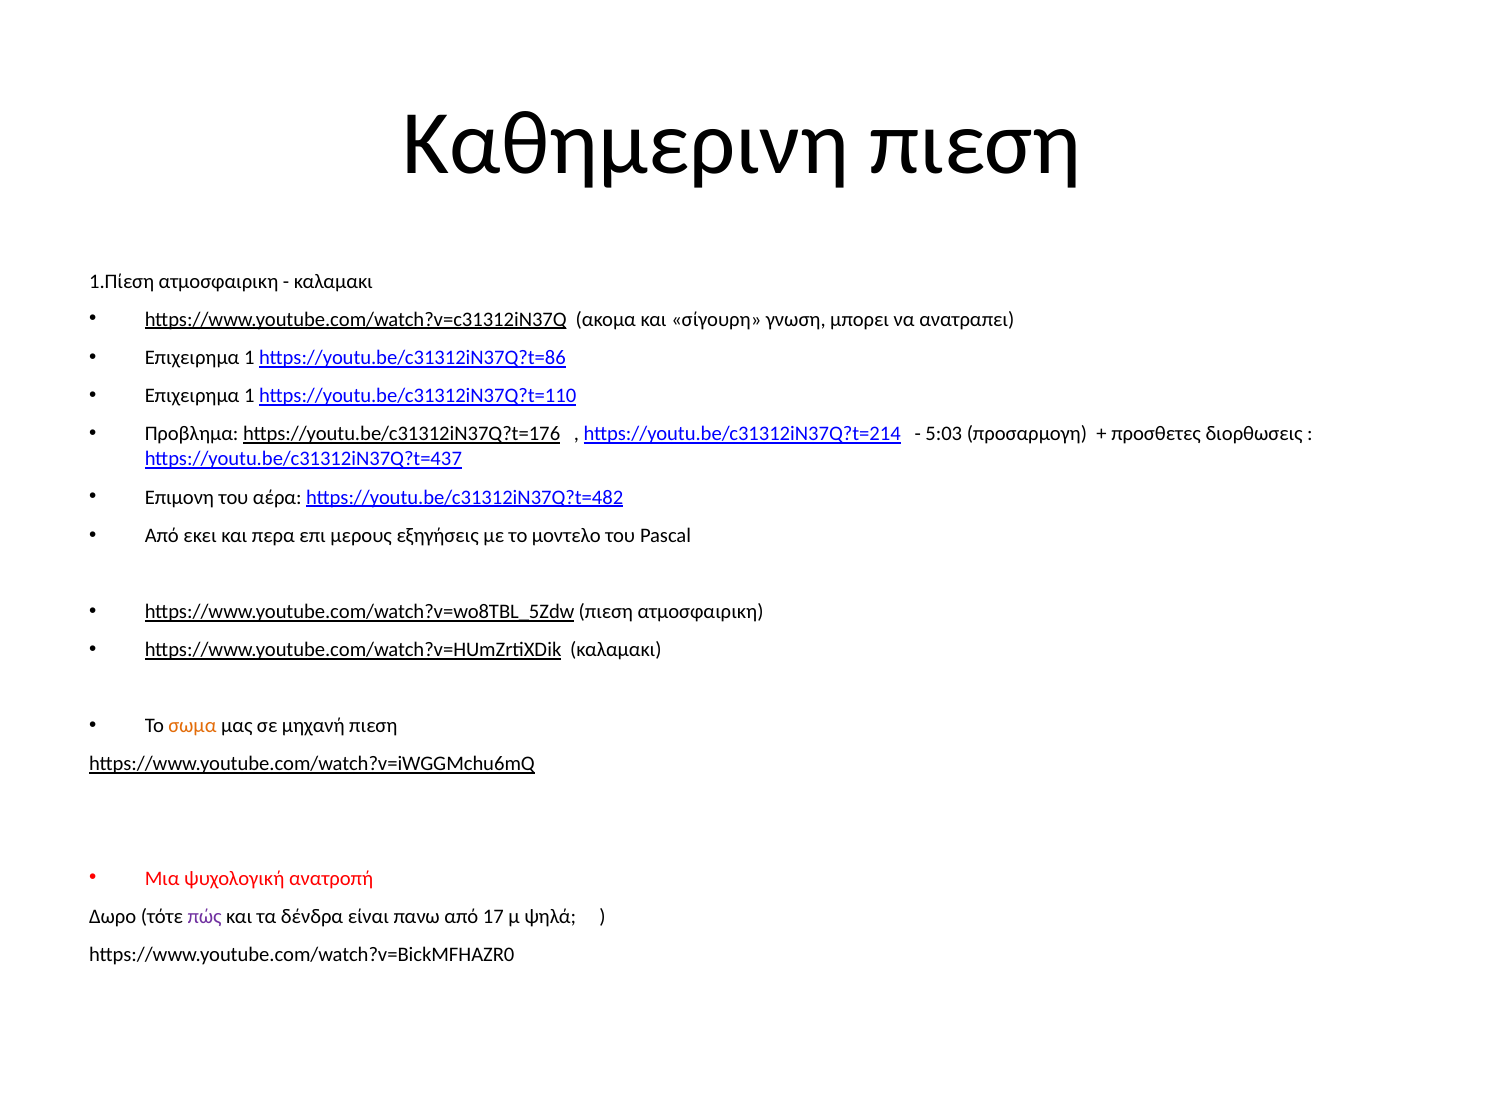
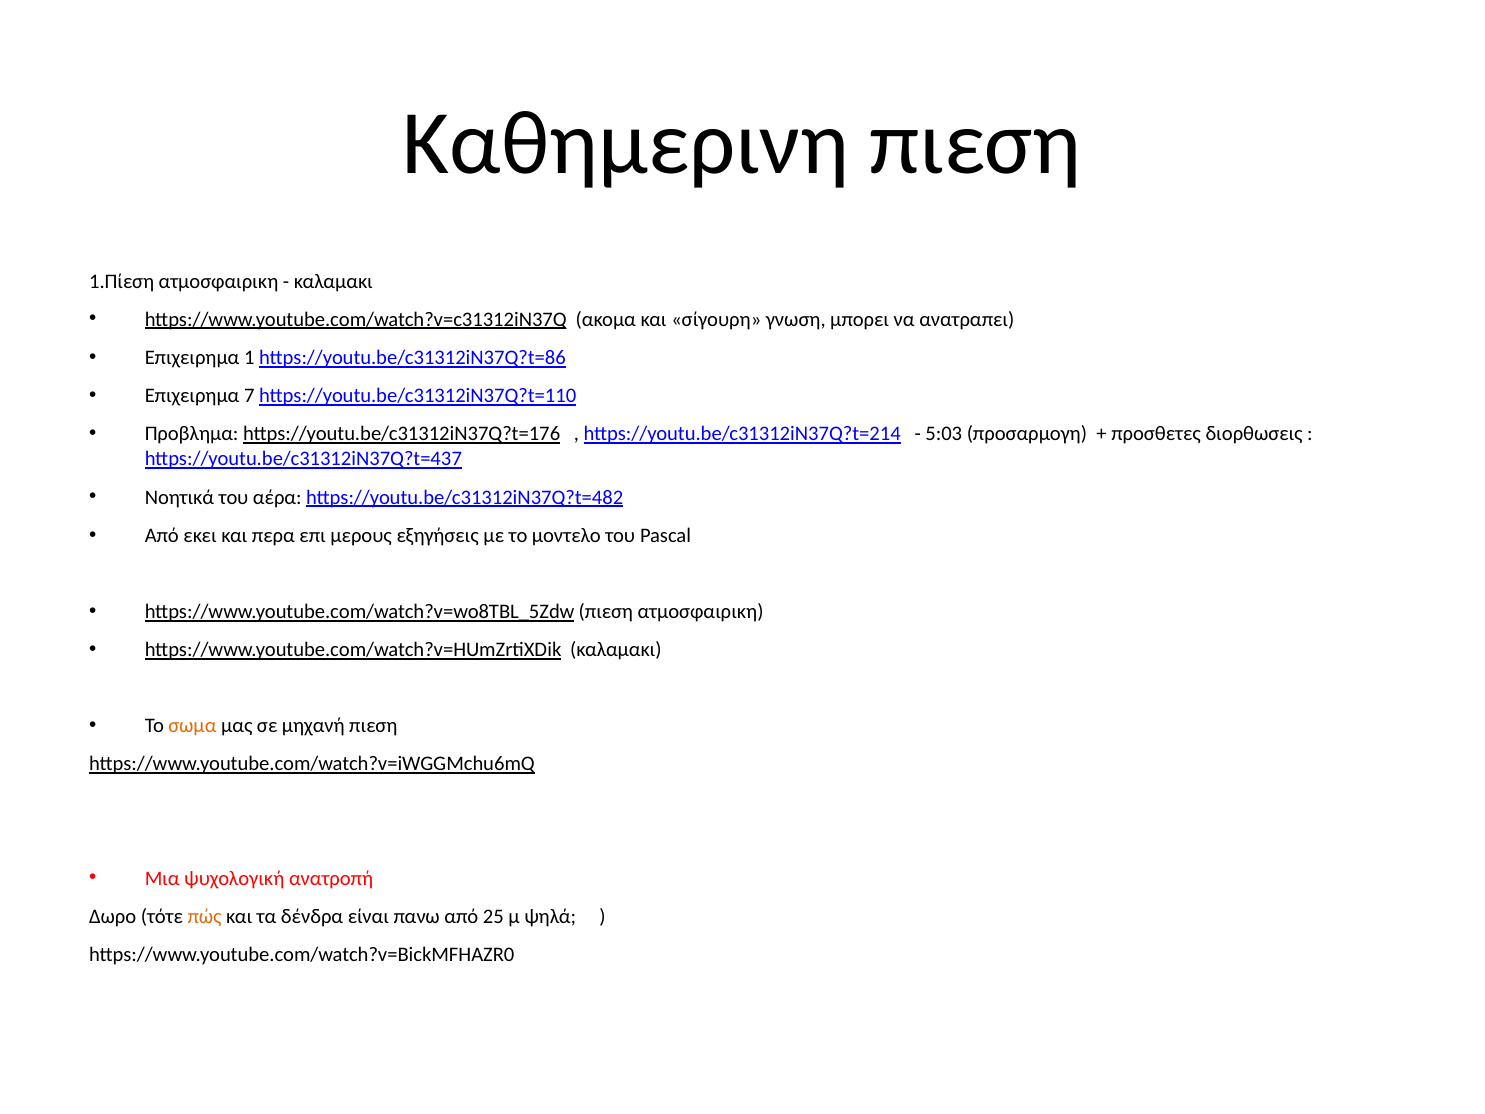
1: 1 -> 7 (249, 396)
Επιμονη: Επιμονη -> Νοητικά (179, 497)
πώς colour: purple -> orange (205, 916)
17: 17 -> 25 (493, 916)
